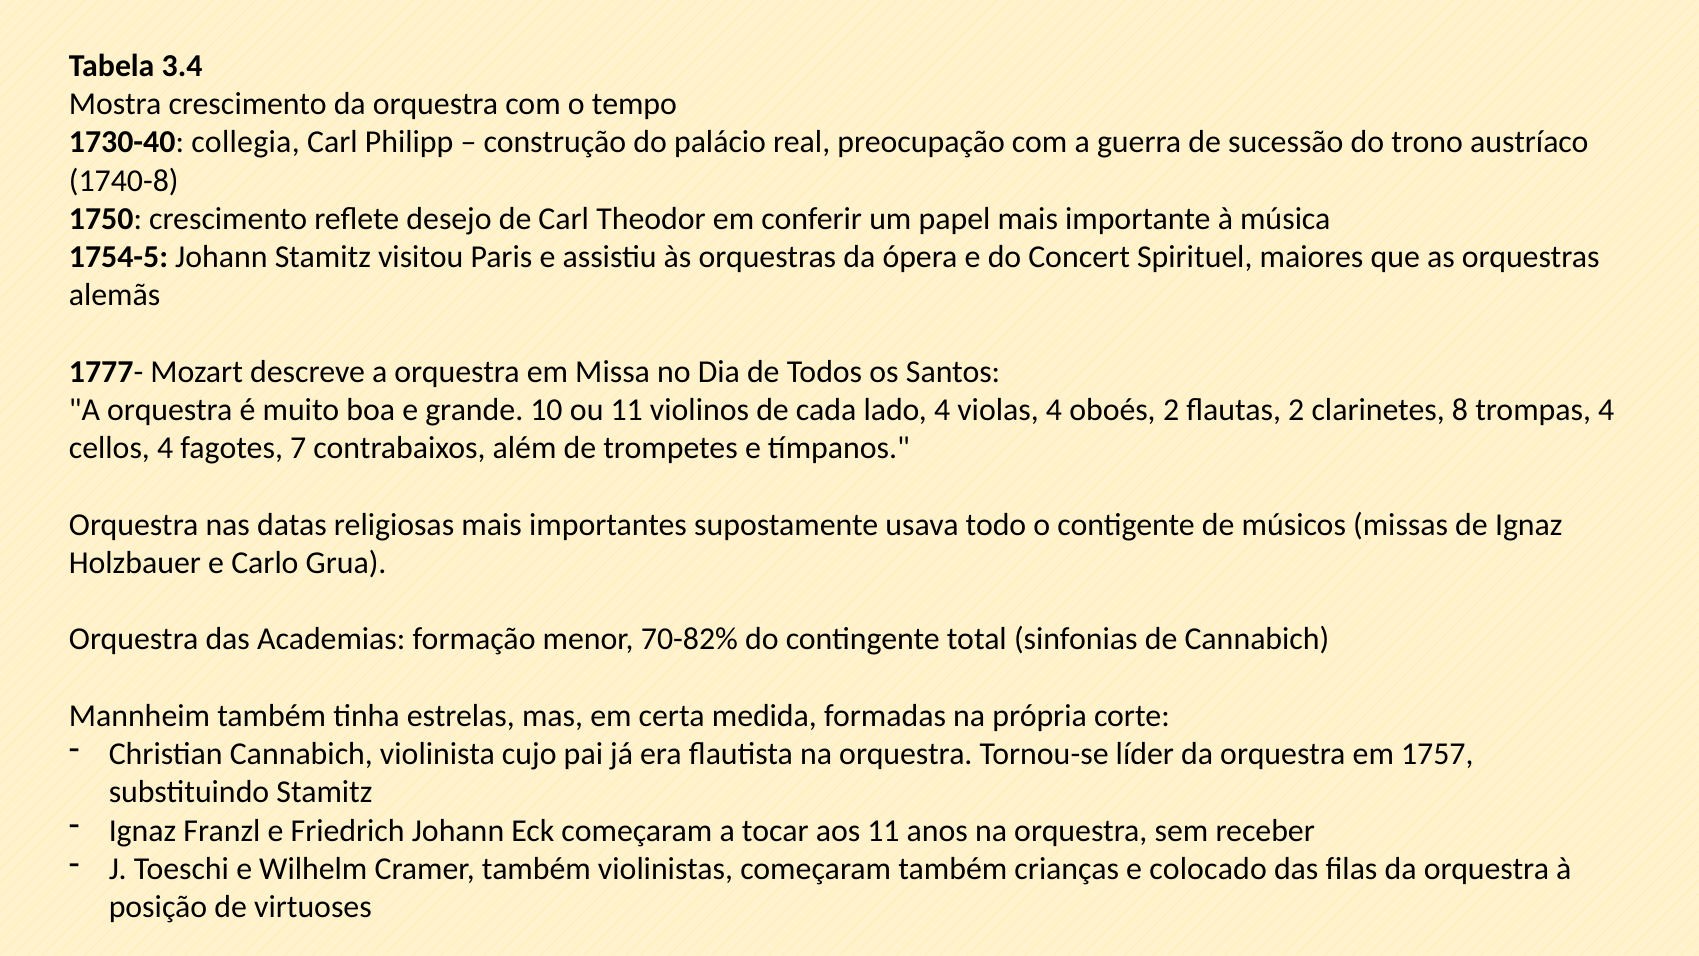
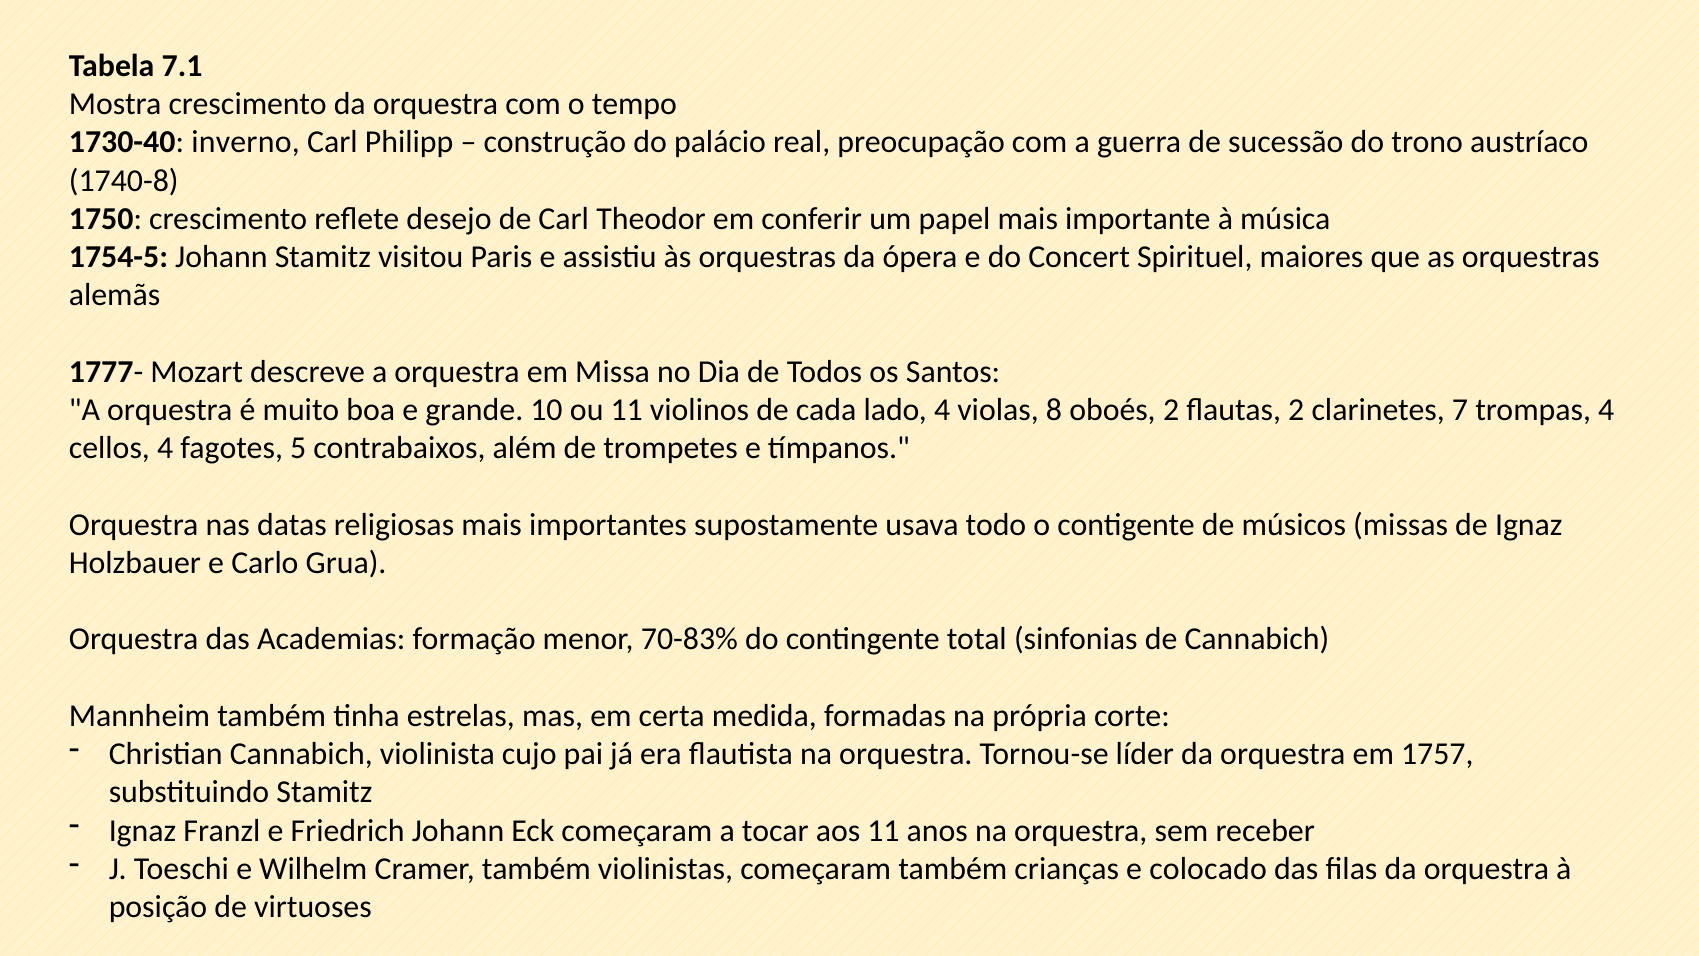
3.4: 3.4 -> 7.1 (182, 66)
collegia: collegia -> inverno (245, 142)
violas 4: 4 -> 8 (1054, 410)
8: 8 -> 7 (1460, 410)
7: 7 -> 5 (298, 448)
70-82%: 70-82% -> 70-83% (689, 639)
